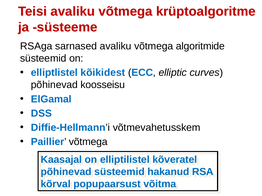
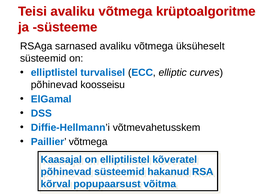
algoritmide: algoritmide -> üksüheselt (200, 46)
kõikidest: kõikidest -> turvalisel (103, 73)
